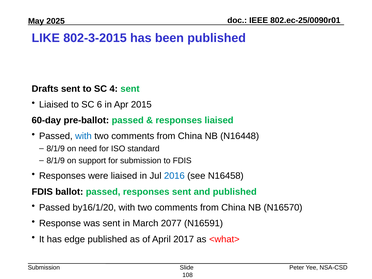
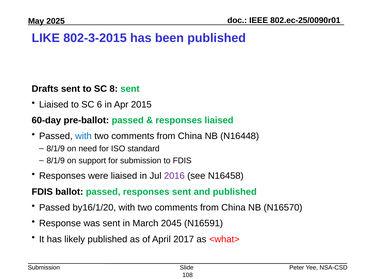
4: 4 -> 8 (114, 89)
2016 colour: blue -> purple (174, 176)
2077: 2077 -> 2045 (171, 223)
edge: edge -> likely (75, 239)
